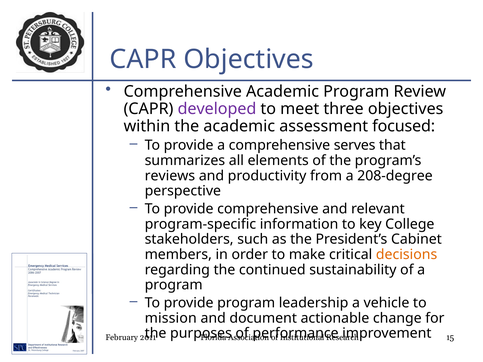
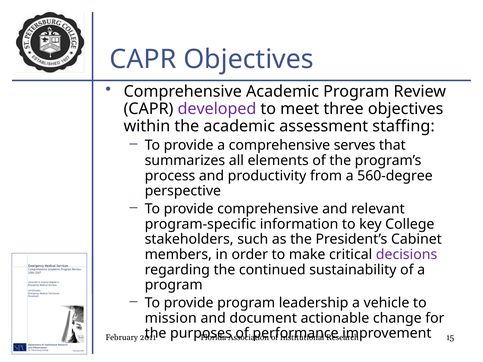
focused: focused -> staffing (404, 126)
reviews: reviews -> process (170, 176)
208-degree: 208-degree -> 560-degree (395, 176)
decisions colour: orange -> purple (407, 255)
